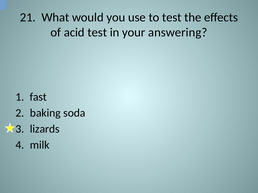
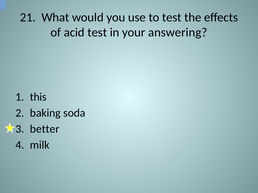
fast: fast -> this (38, 97)
lizards: lizards -> better (45, 129)
